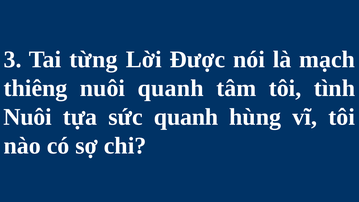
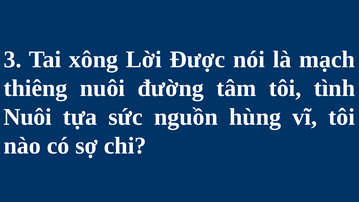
từng: từng -> xông (94, 60)
nuôi quanh: quanh -> đường (171, 88)
sức quanh: quanh -> nguồn (186, 117)
